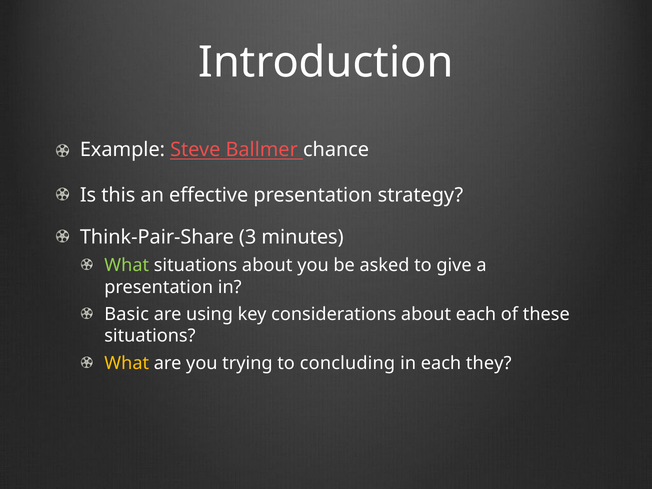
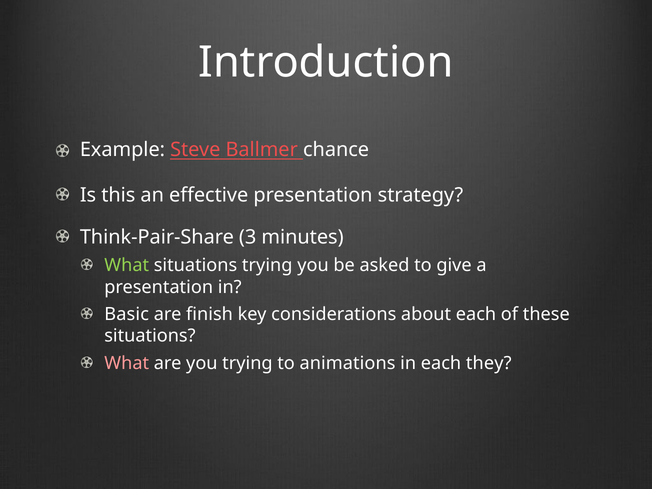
situations about: about -> trying (267, 265)
using: using -> finish (209, 314)
What colour: yellow -> pink (127, 363)
concluding: concluding -> animations (348, 363)
